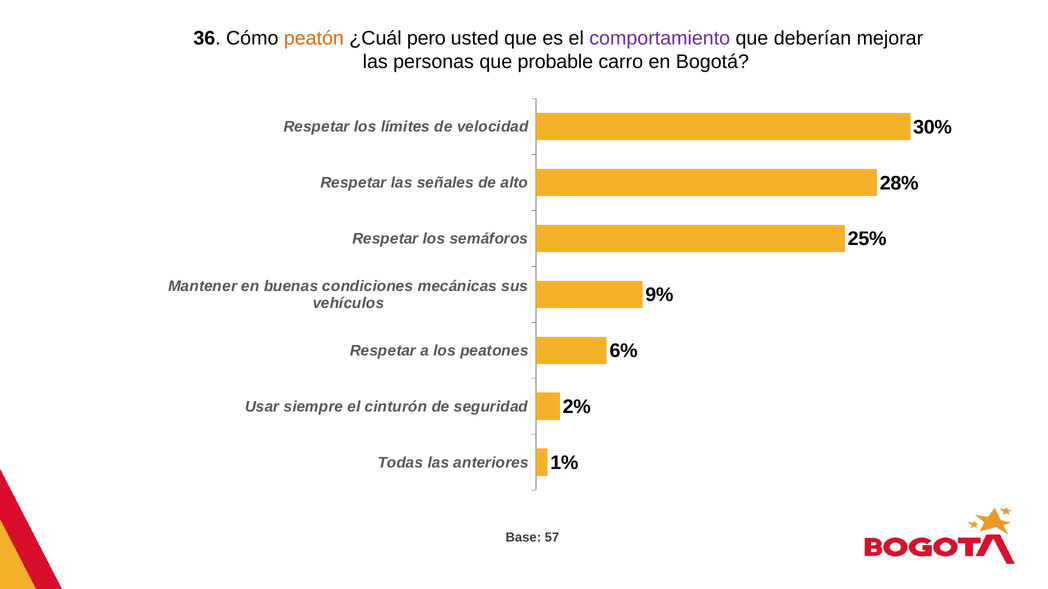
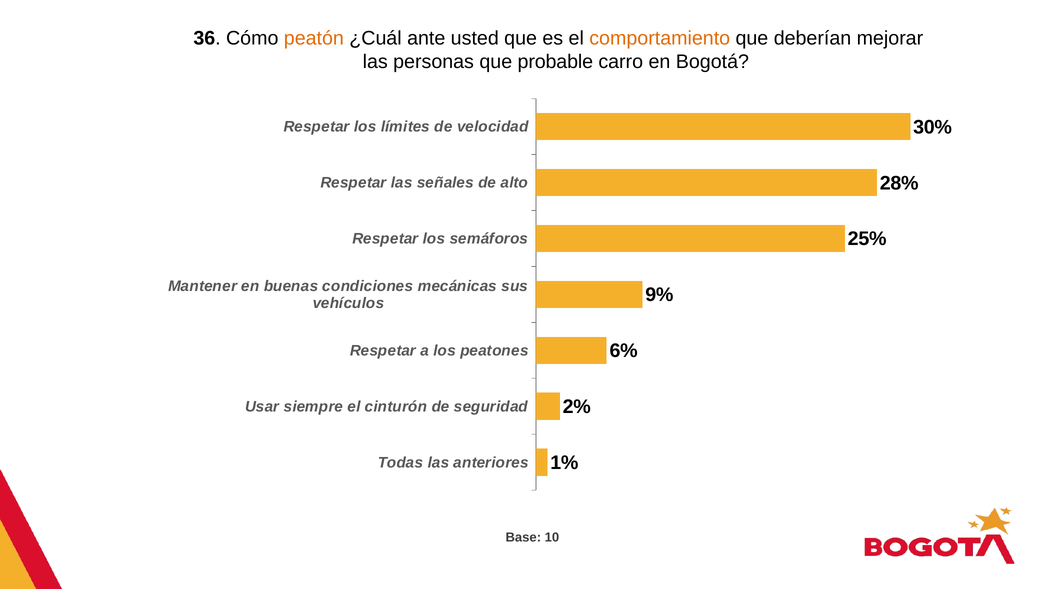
pero: pero -> ante (426, 38)
comportamiento colour: purple -> orange (660, 38)
57: 57 -> 10 (552, 538)
